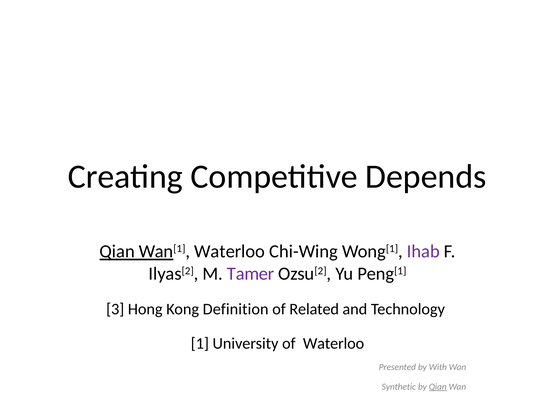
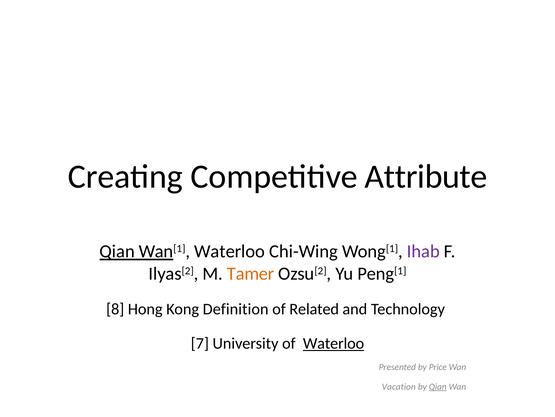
Depends: Depends -> Attribute (426, 176)
Tamer colour: purple -> orange (251, 273)
3: 3 -> 8 (115, 309)
1: 1 -> 7 (200, 343)
Waterloo underline: none -> present (334, 343)
With: With -> Price (438, 366)
Synthetic: Synthetic -> Vacation (399, 386)
